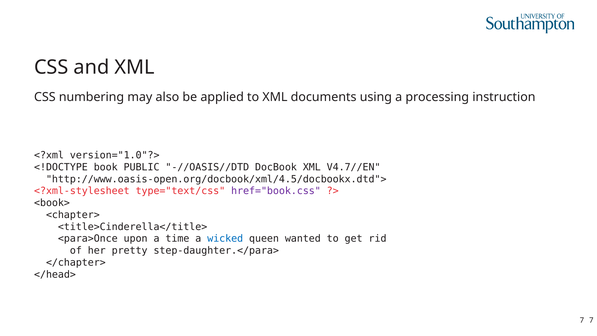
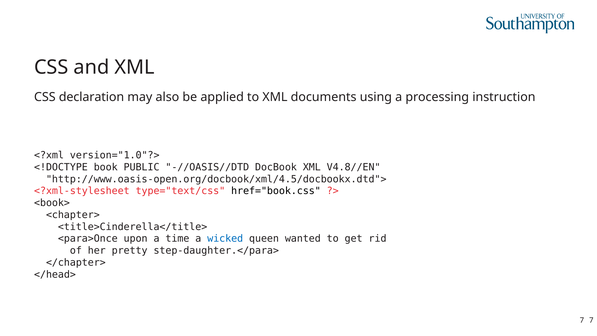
numbering: numbering -> declaration (91, 97)
V4.7//EN: V4.7//EN -> V4.8//EN (354, 167)
href="book.css colour: purple -> black (276, 191)
